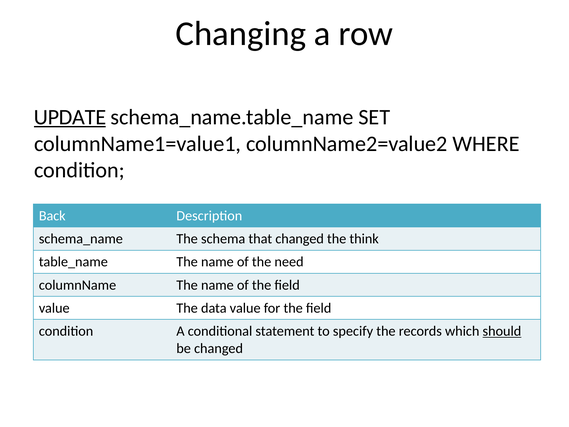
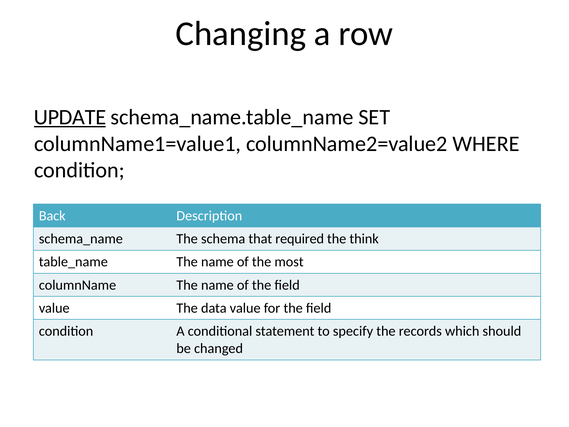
that changed: changed -> required (300, 239)
need: need -> most (289, 262)
should underline: present -> none (502, 331)
